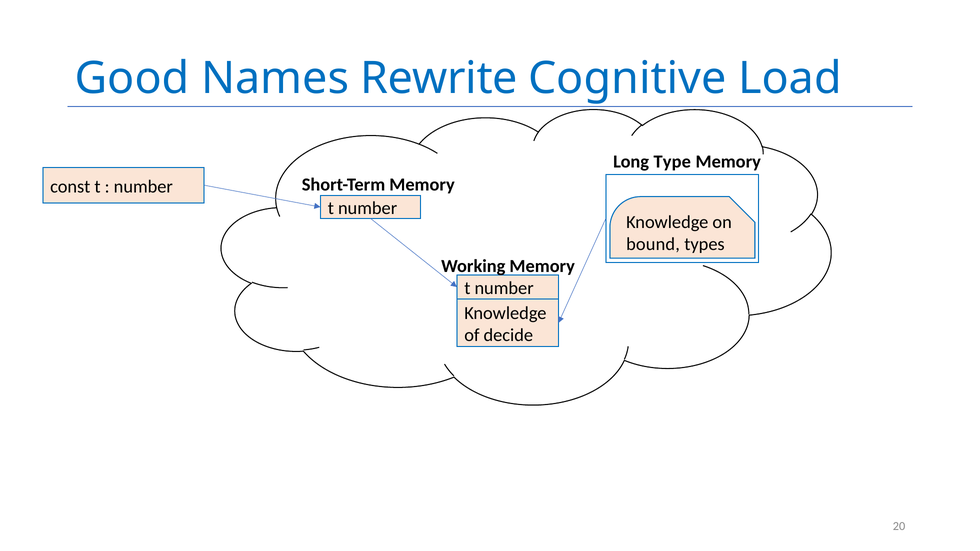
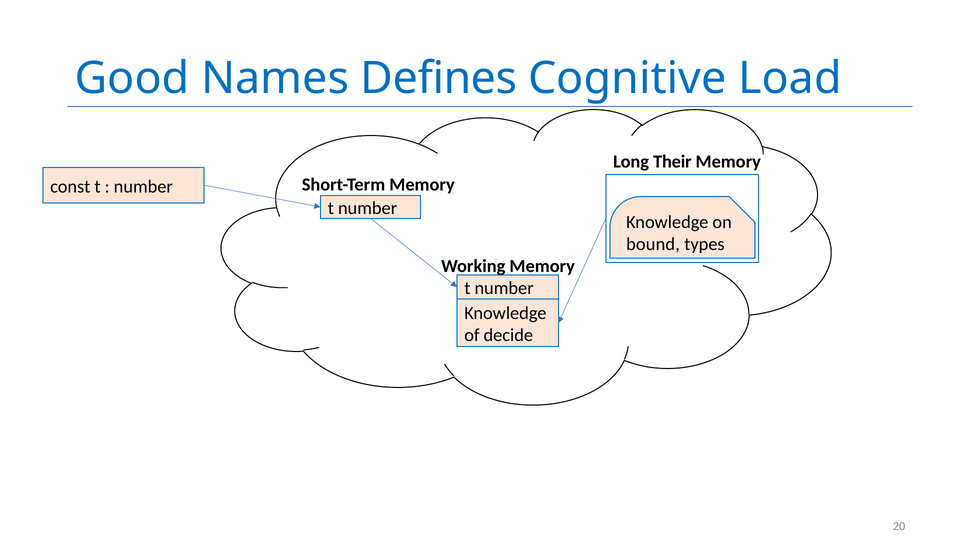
Rewrite: Rewrite -> Defines (439, 78)
Type: Type -> Their (672, 162)
